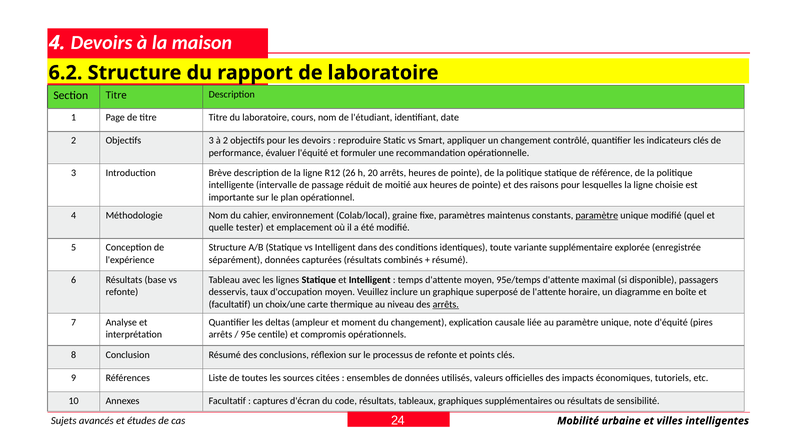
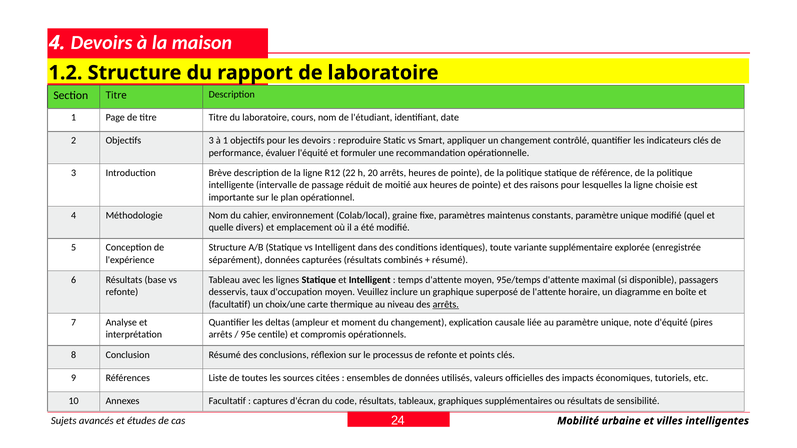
6.2: 6.2 -> 1.2 (65, 73)
à 2: 2 -> 1 (225, 141)
26: 26 -> 22 (349, 173)
paramètre underline: present -> none (597, 216)
tester: tester -> divers (250, 228)
